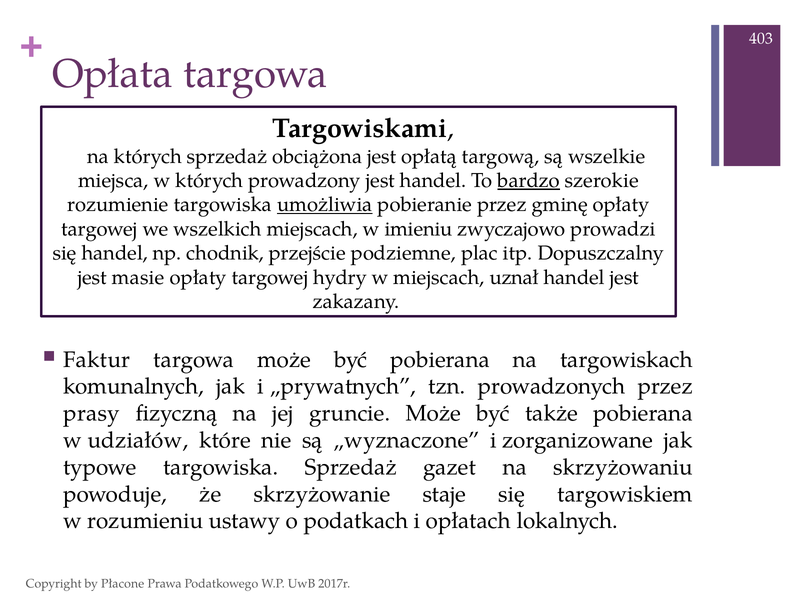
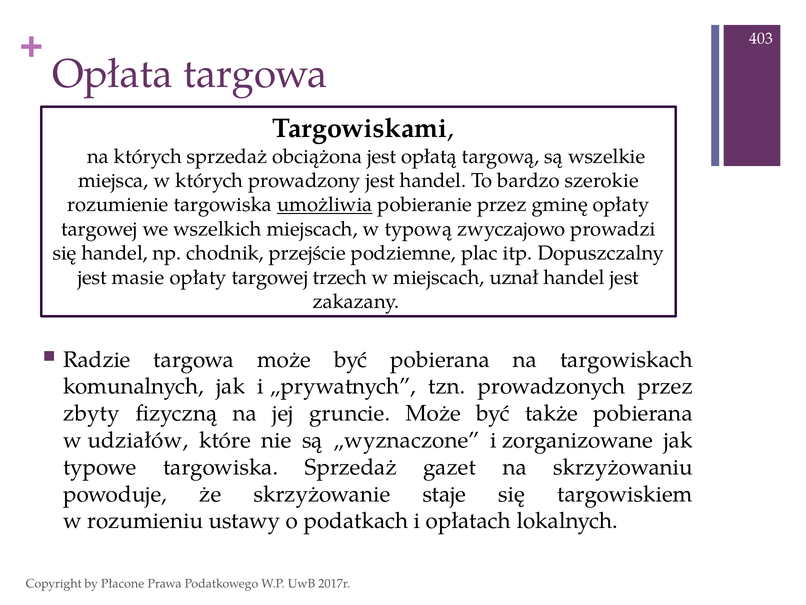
bardzo underline: present -> none (529, 180)
imieniu: imieniu -> typową (418, 229)
hydry: hydry -> trzech (340, 277)
Faktur: Faktur -> Radzie (97, 359)
prasy: prasy -> zbyty (92, 413)
